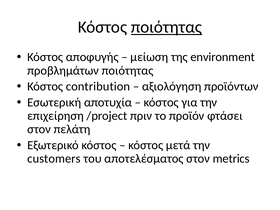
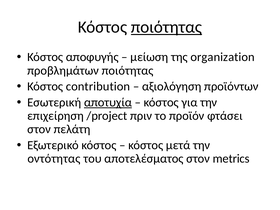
environment: environment -> organization (223, 57)
αποτυχία underline: none -> present (108, 102)
customers: customers -> οντότητας (54, 159)
